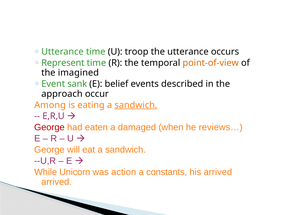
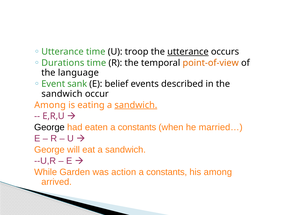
utterance underline: none -> present (188, 52)
Represent: Represent -> Durations (63, 63)
imagined: imagined -> language (78, 73)
approach: approach -> sandwich (62, 94)
George colour: red -> black (49, 127)
eaten a damaged: damaged -> constants (137, 127)
reviews…: reviews… -> married… (221, 127)
Unicorn: Unicorn -> Garden (75, 172)
his arrived: arrived -> among (218, 172)
